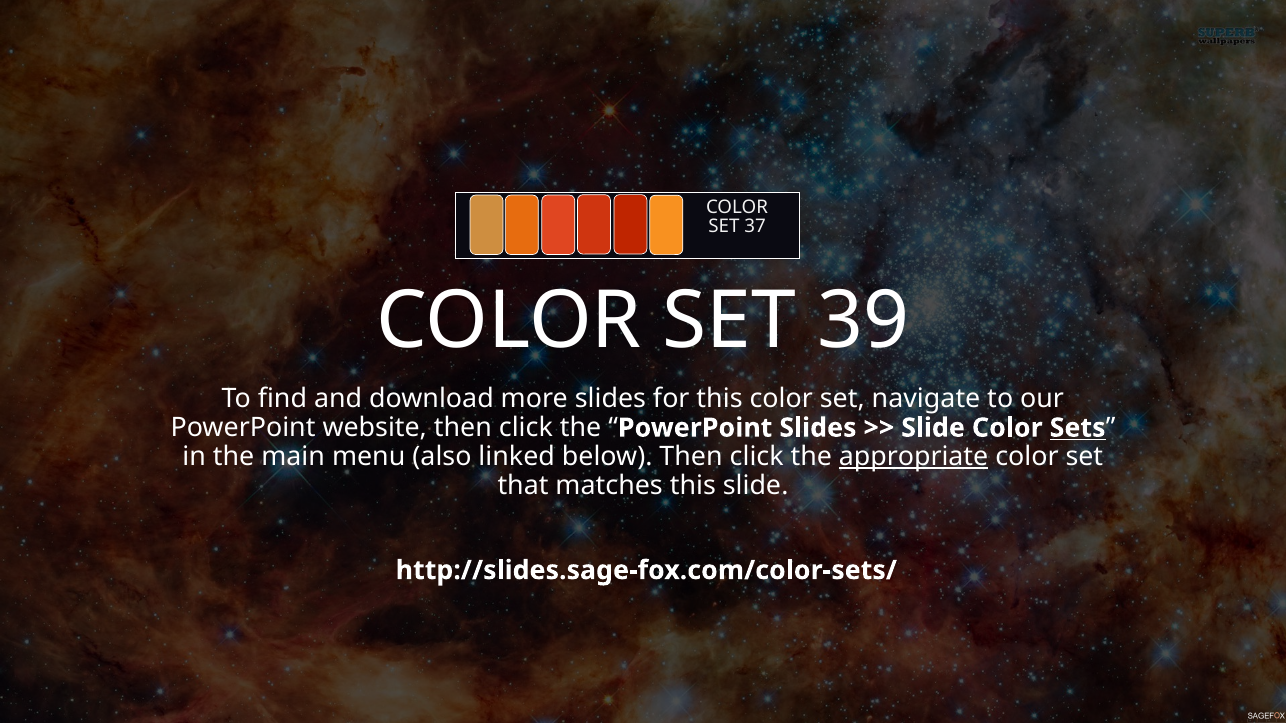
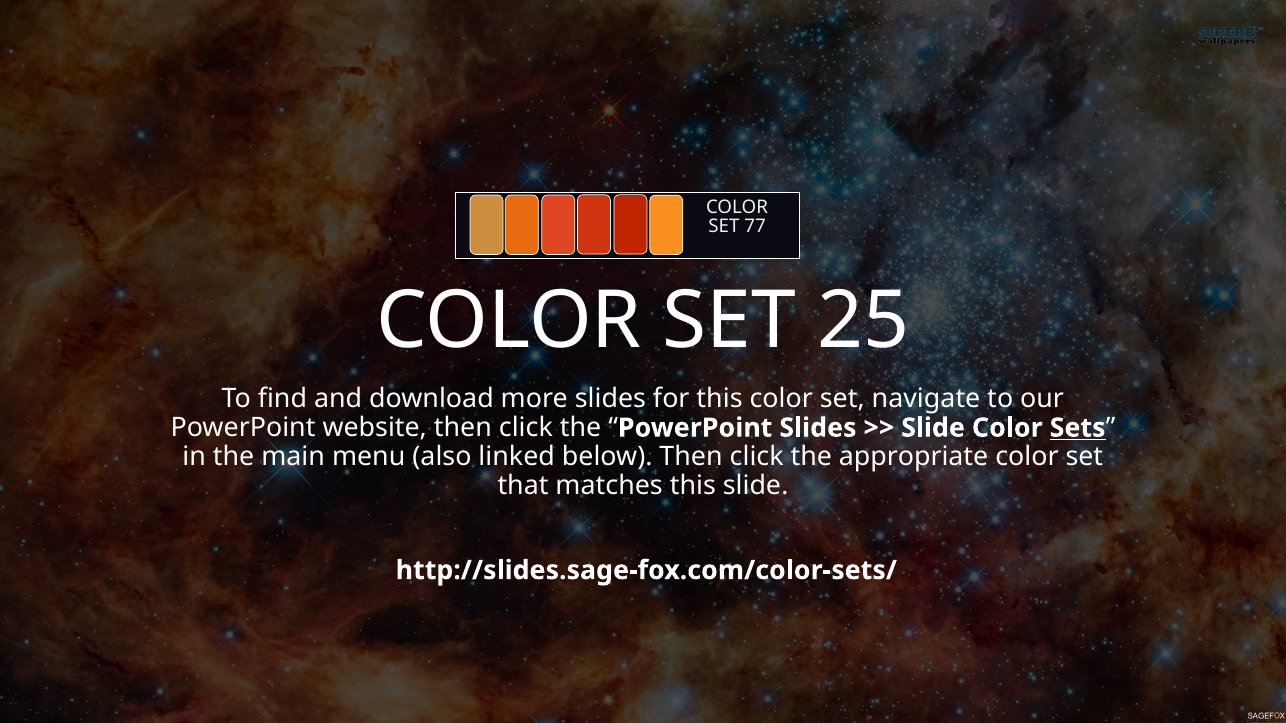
37: 37 -> 77 (755, 226)
39: 39 -> 25 (863, 321)
appropriate underline: present -> none (914, 457)
